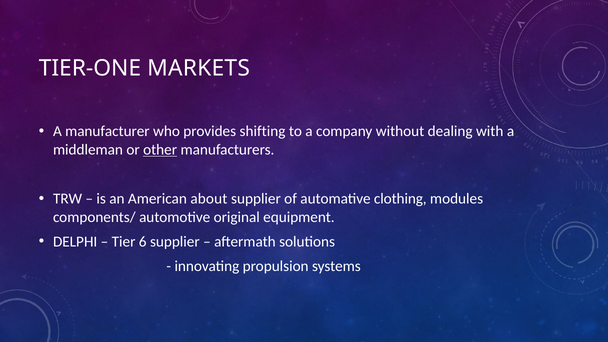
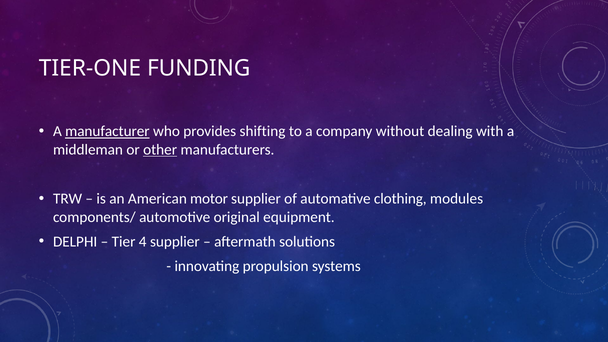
MARKETS: MARKETS -> FUNDING (199, 68)
manufacturer underline: none -> present (107, 131)
about: about -> motor (209, 199)
6: 6 -> 4 (143, 242)
